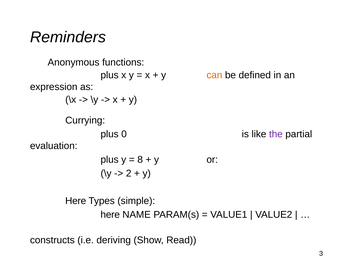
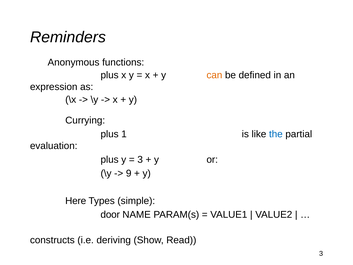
0: 0 -> 1 (124, 134)
the colour: purple -> blue (276, 134)
8: 8 -> 3 (140, 159)
2: 2 -> 9 (129, 173)
here: here -> door (110, 214)
